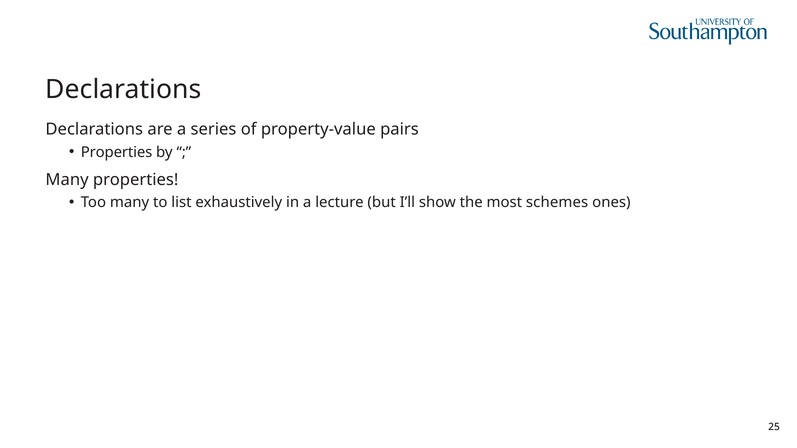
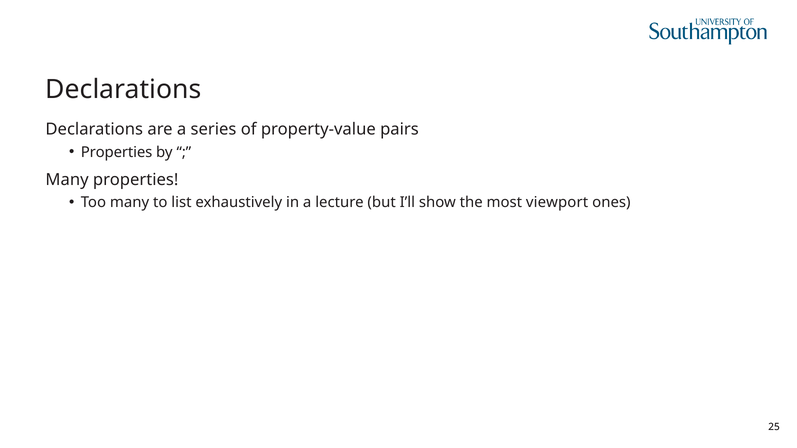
schemes: schemes -> viewport (557, 203)
